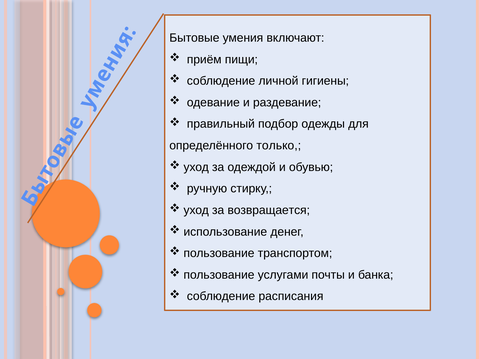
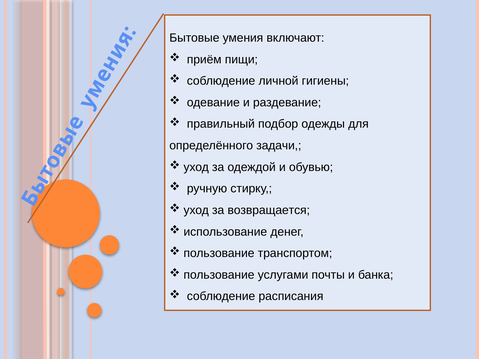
только: только -> задачи (279, 146)
